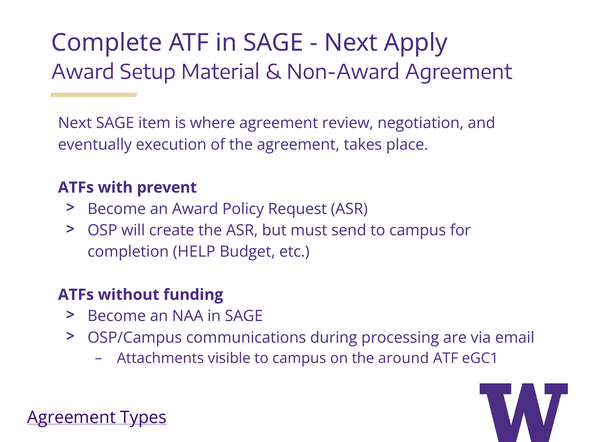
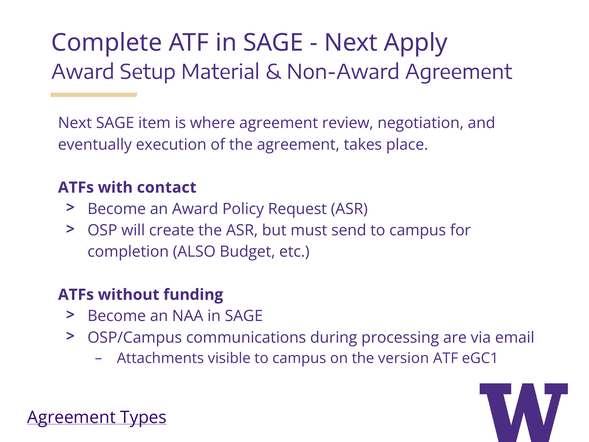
prevent: prevent -> contact (167, 187)
HELP: HELP -> ALSO (194, 252)
around: around -> version (404, 358)
